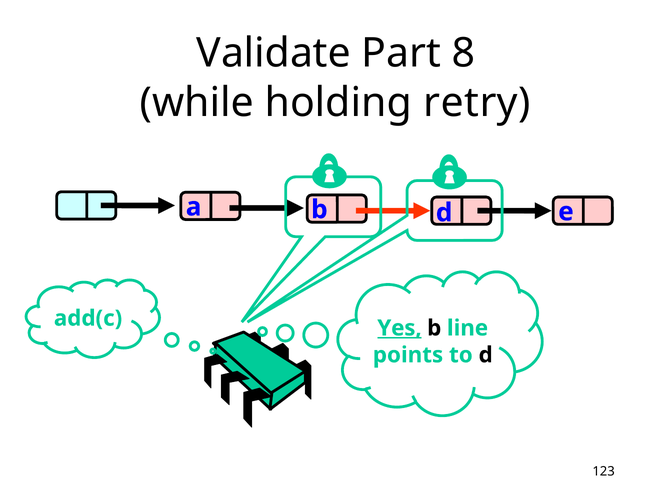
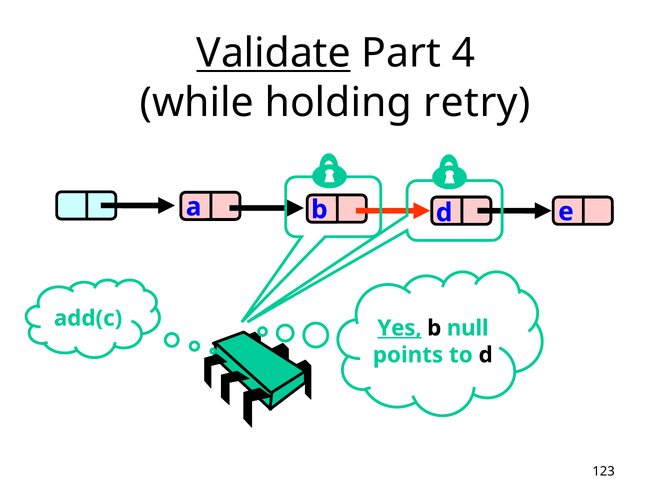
Validate underline: none -> present (274, 53)
8: 8 -> 4 (463, 53)
line: line -> null (468, 328)
